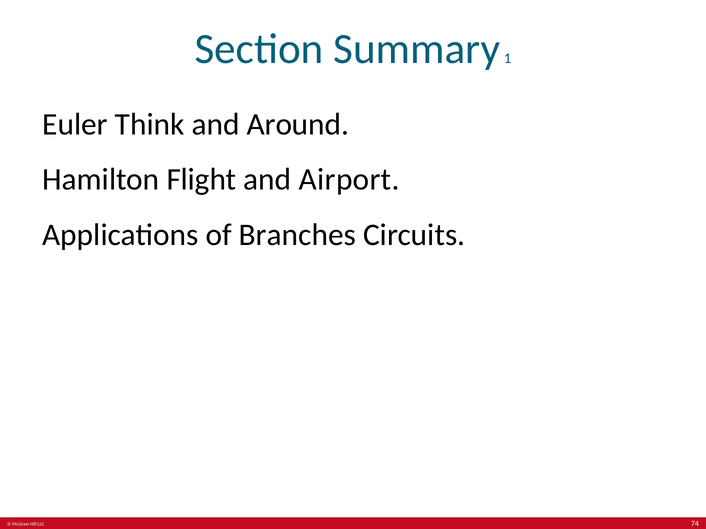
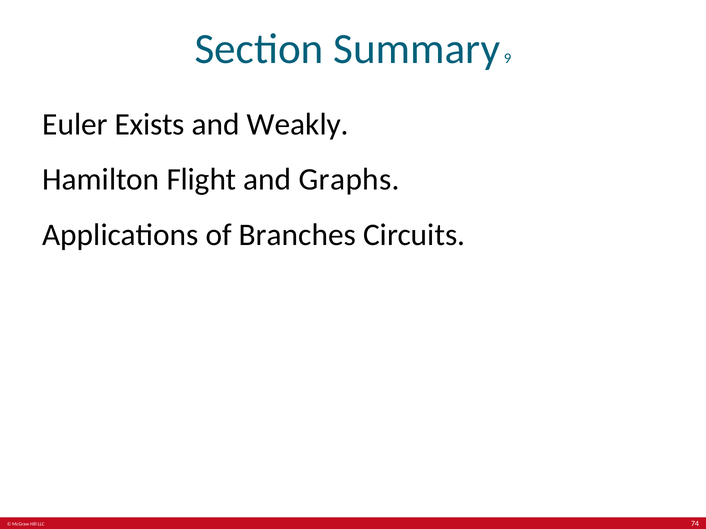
1: 1 -> 9 (508, 58)
Think: Think -> Exists (150, 125)
Around: Around -> Weakly (298, 125)
Airport: Airport -> Graphs (349, 180)
